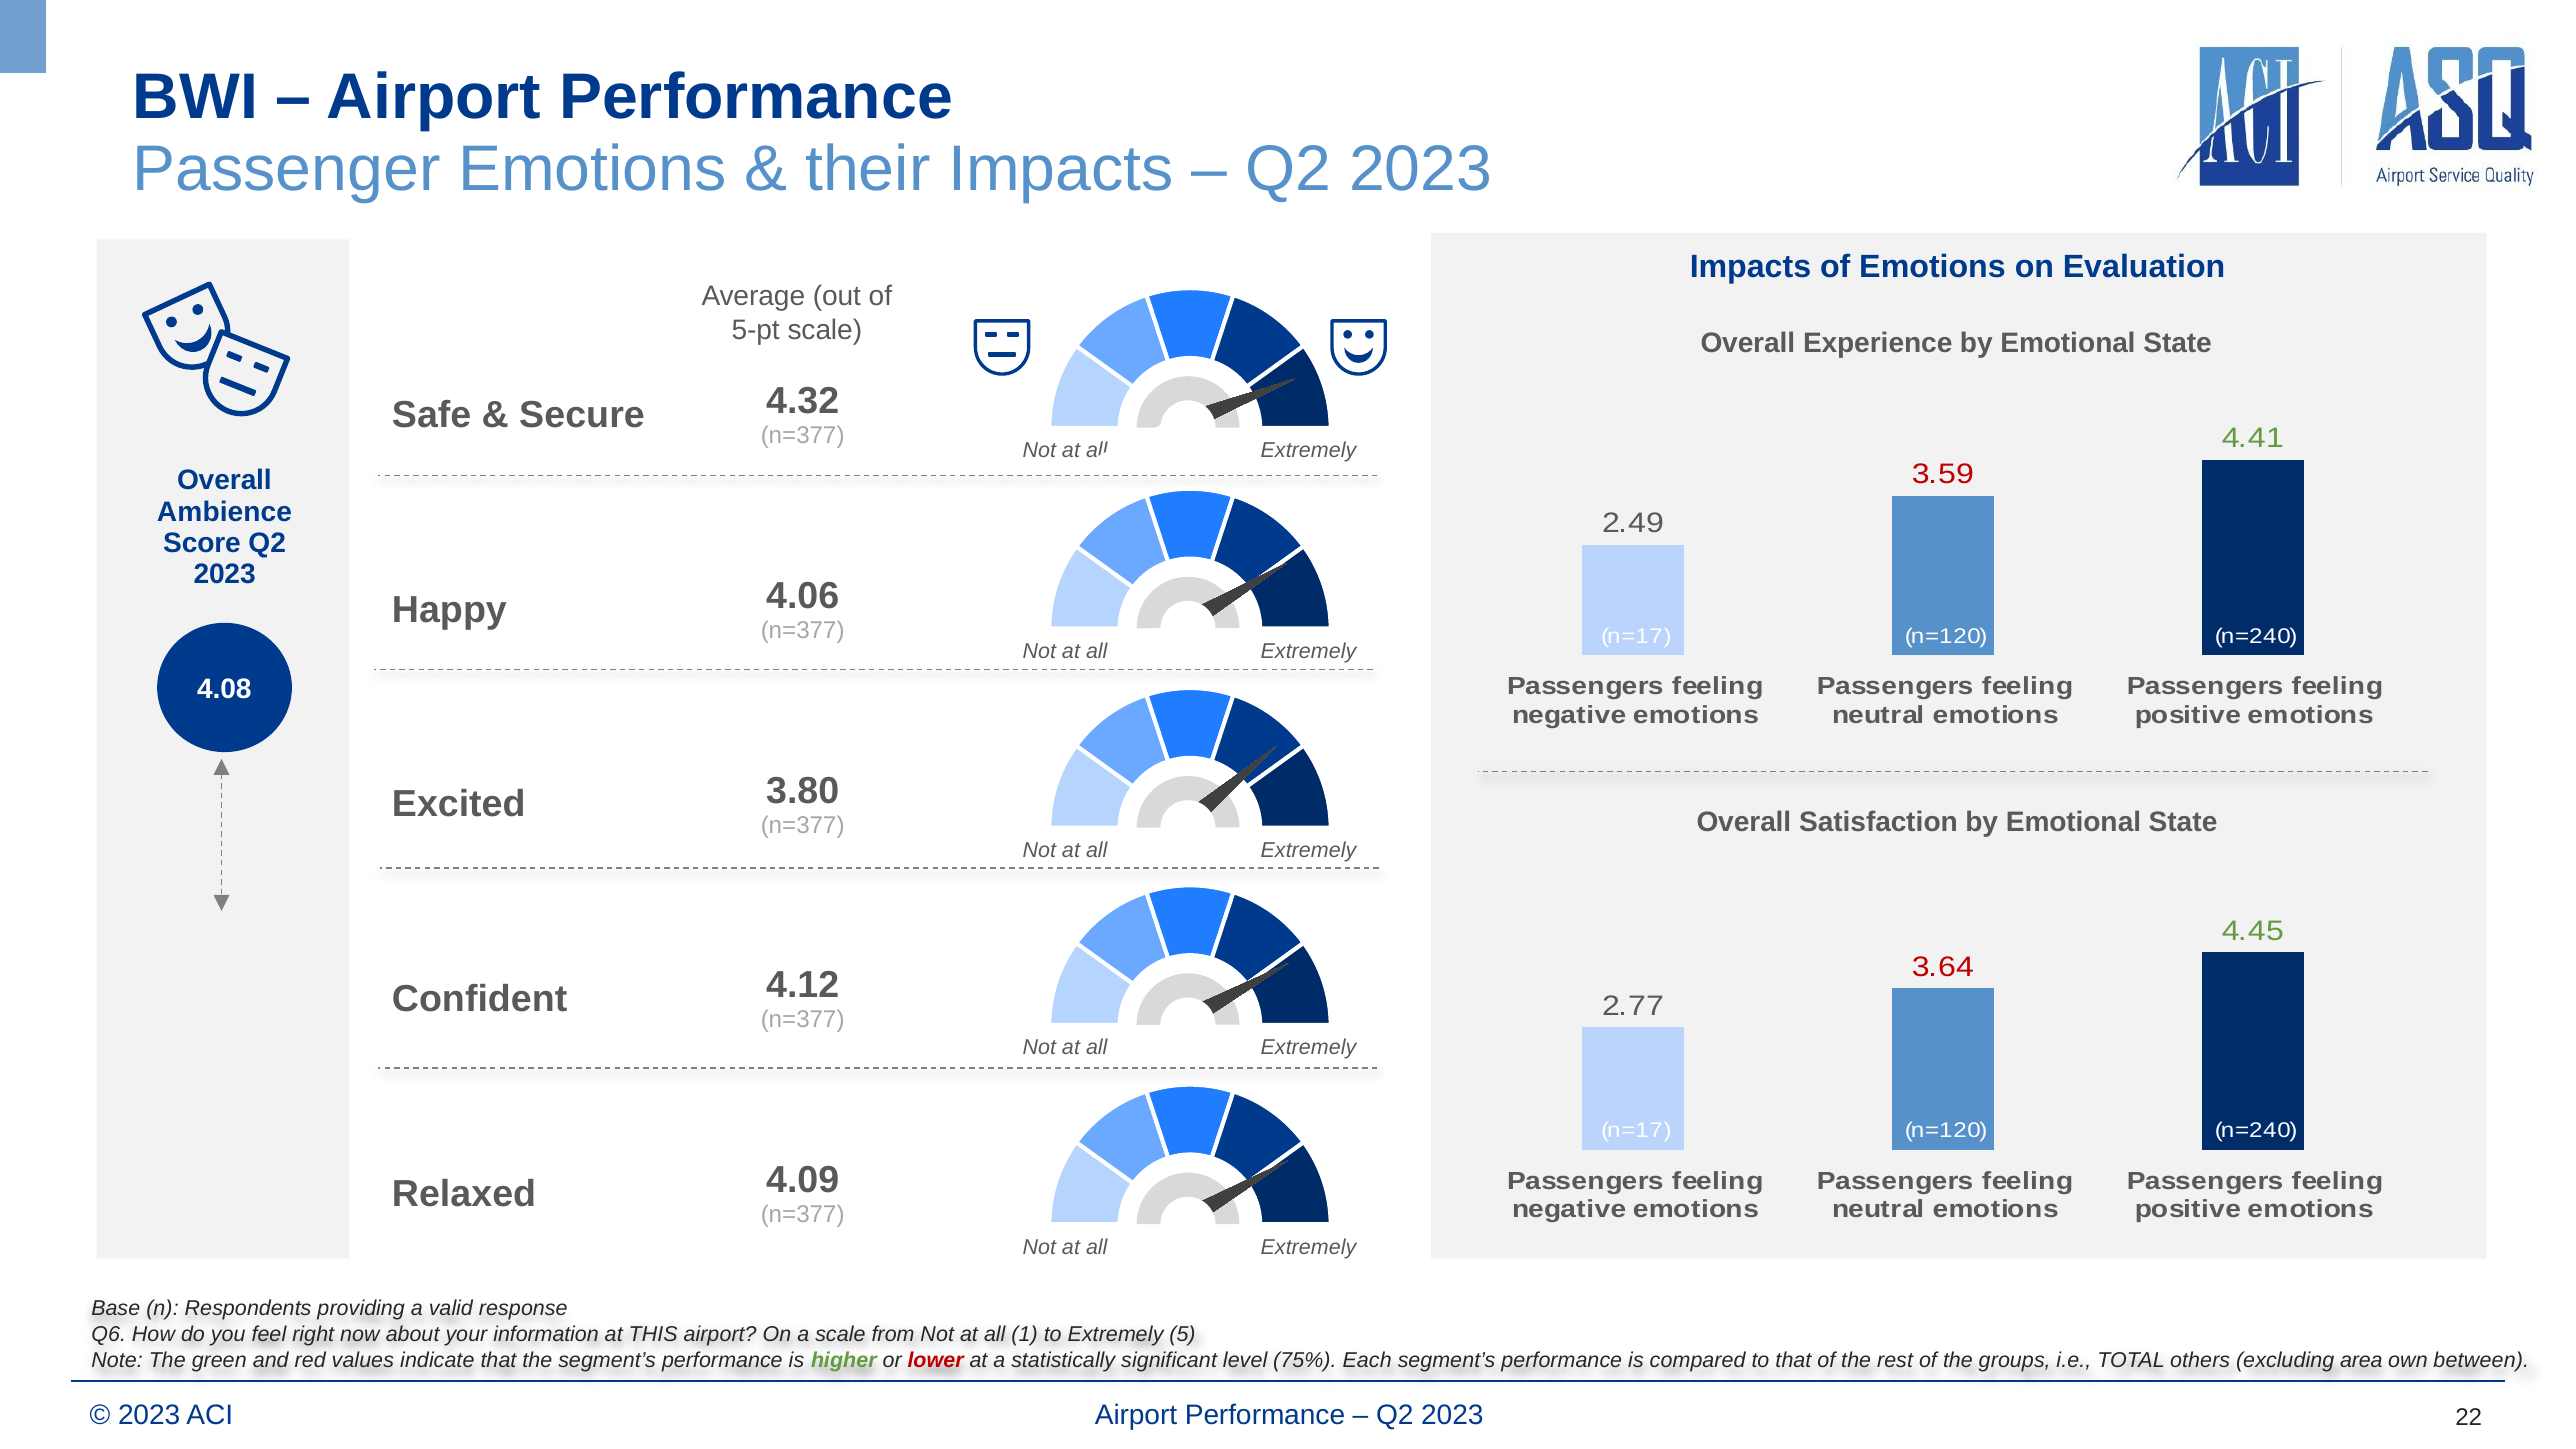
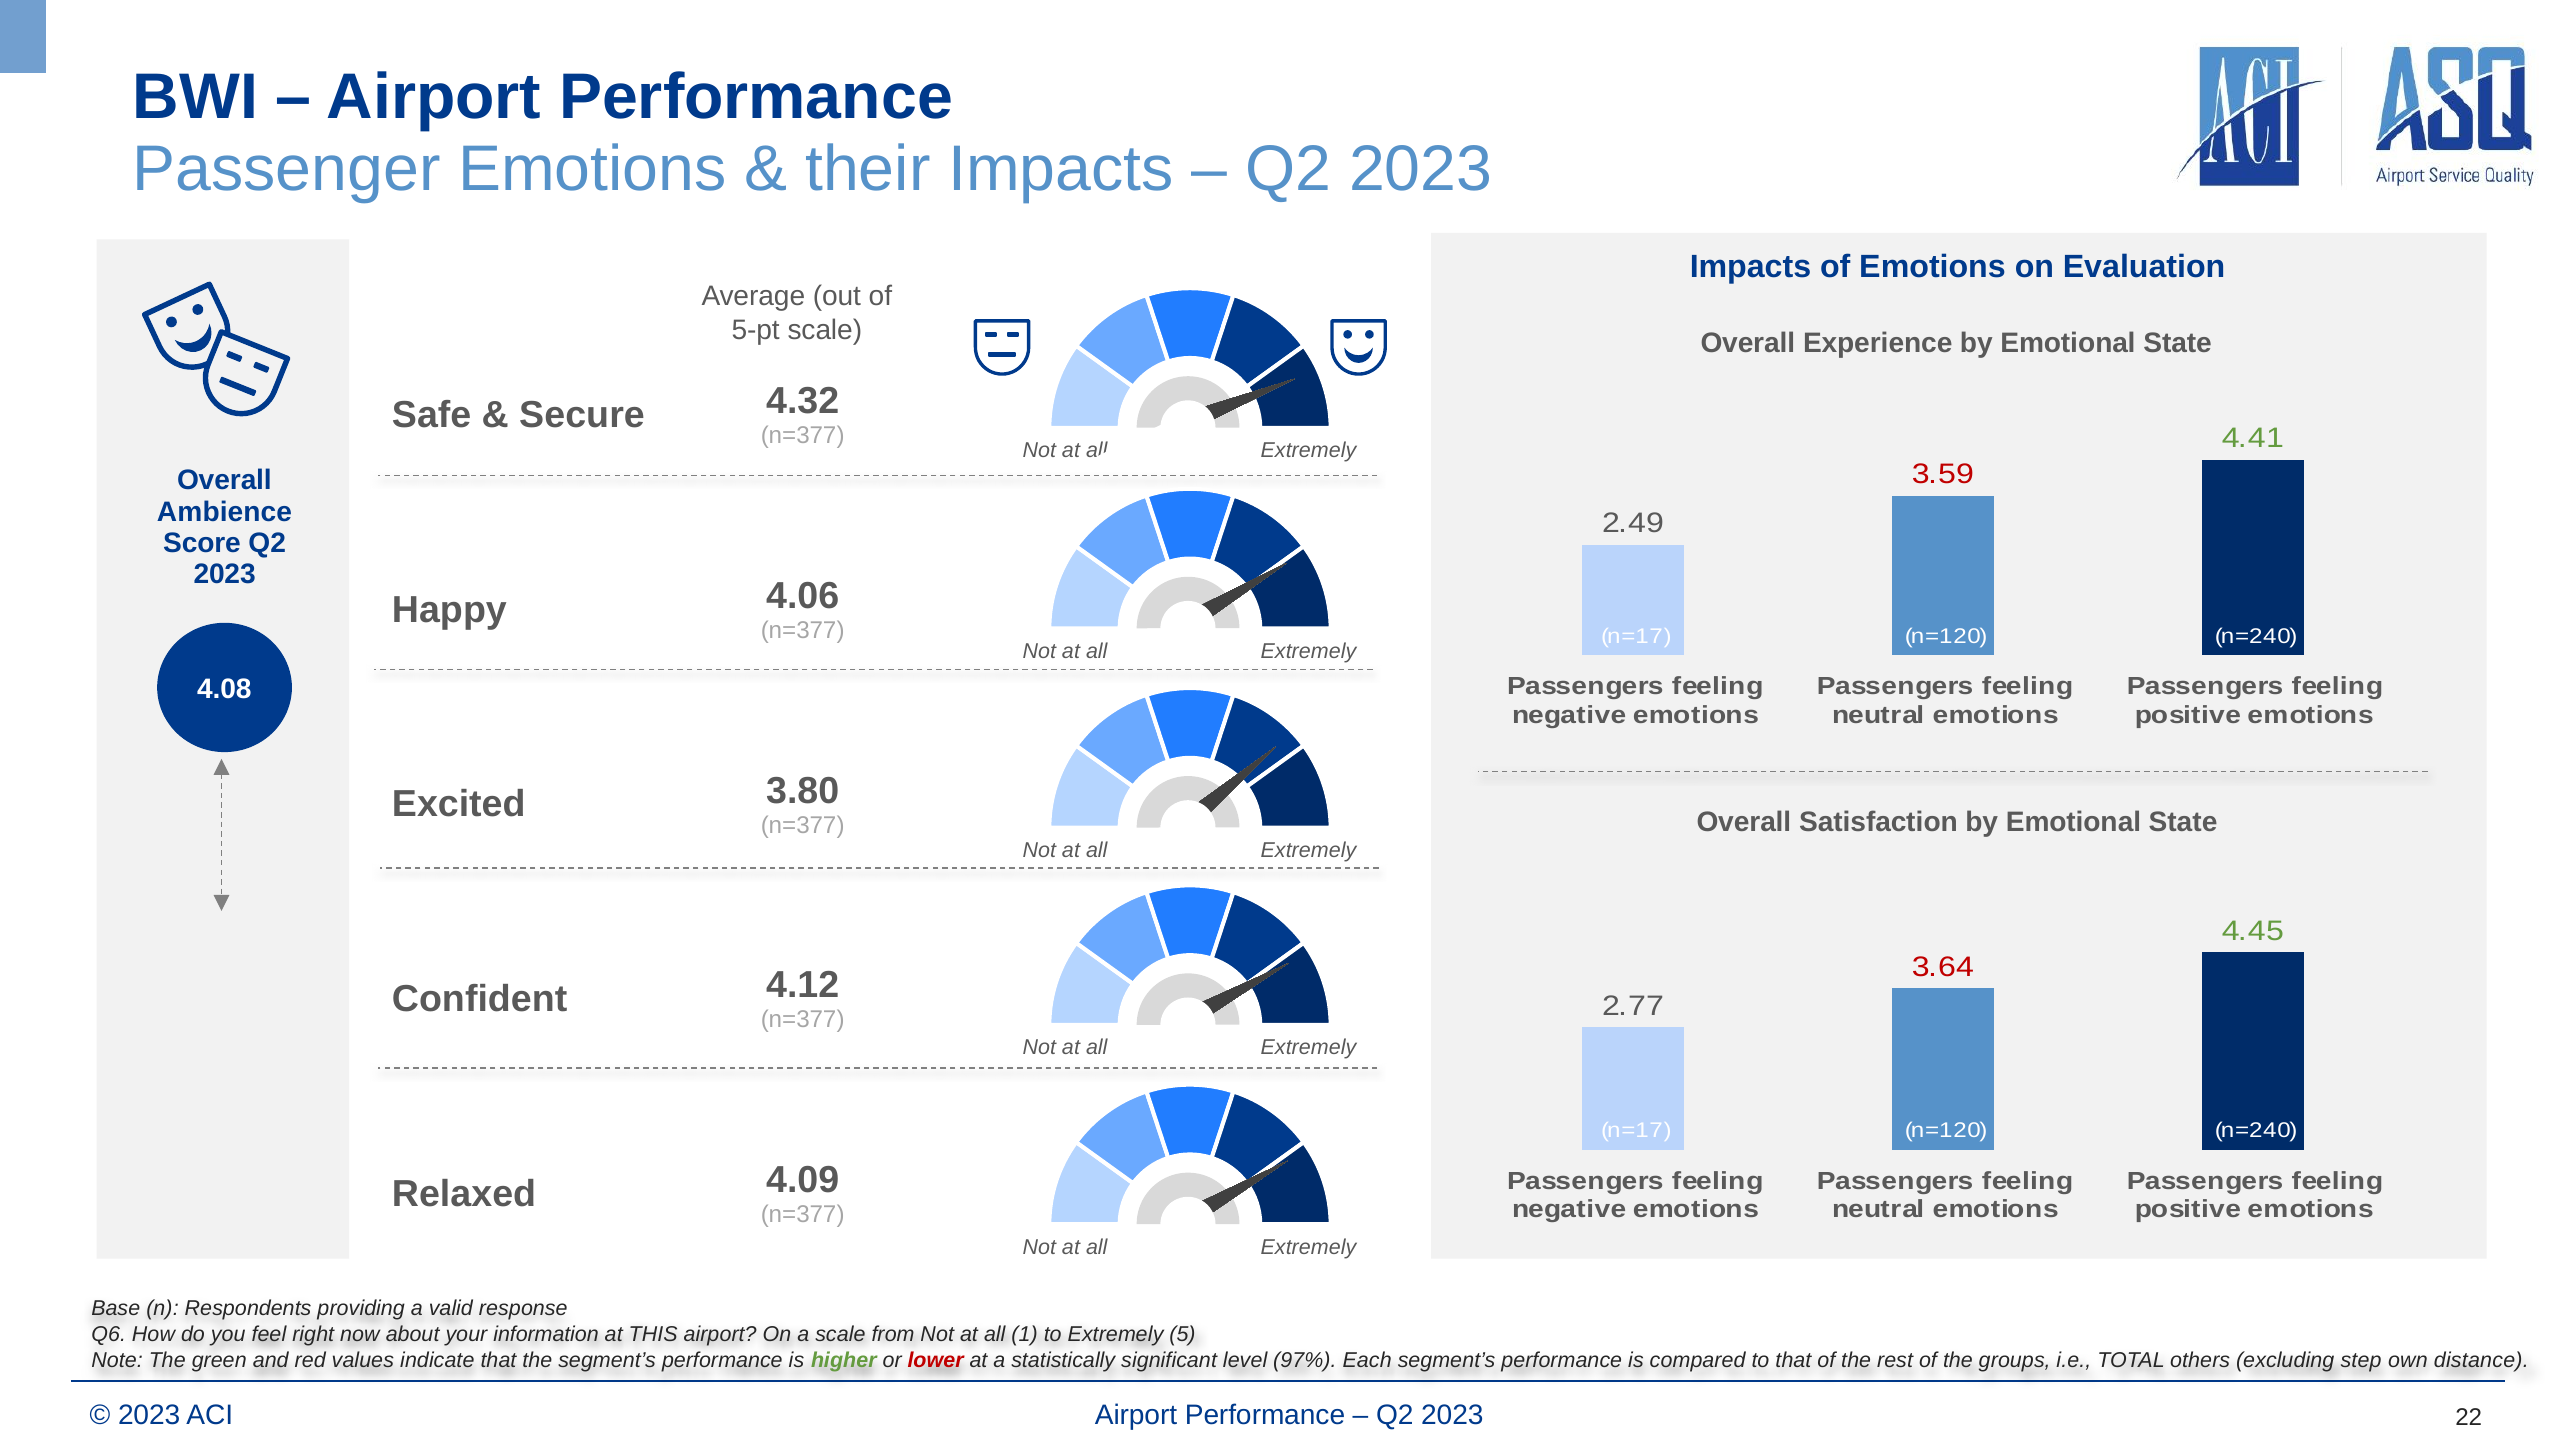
75%: 75% -> 97% (1305, 1360)
area: area -> step (2361, 1360)
between: between -> distance (2481, 1360)
